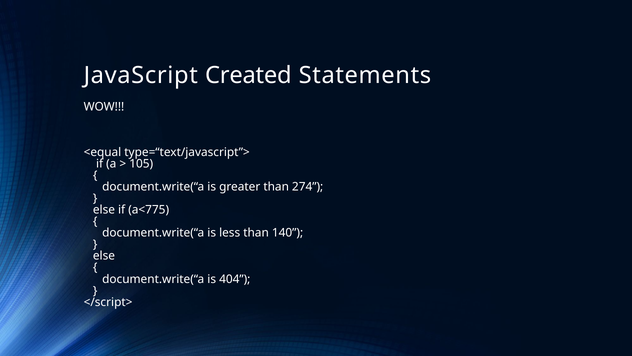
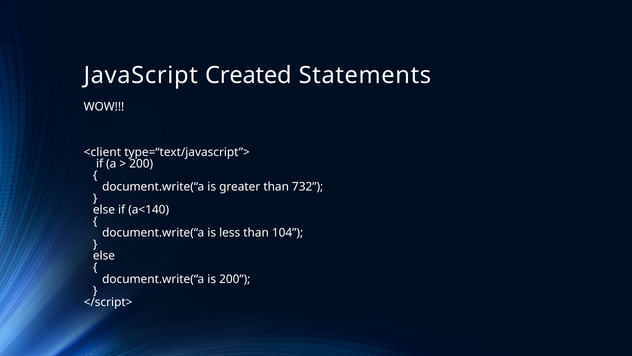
<equal: <equal -> <client (102, 152)
105: 105 -> 200 (141, 164)
274: 274 -> 732 (308, 187)
a<775: a<775 -> a<140 (149, 210)
140: 140 -> 104 (288, 233)
is 404: 404 -> 200 (235, 279)
